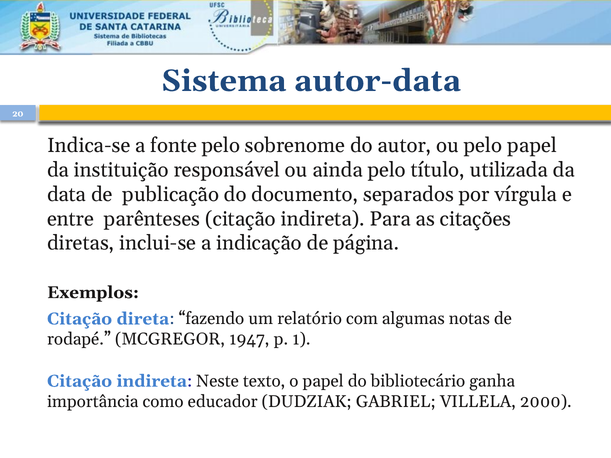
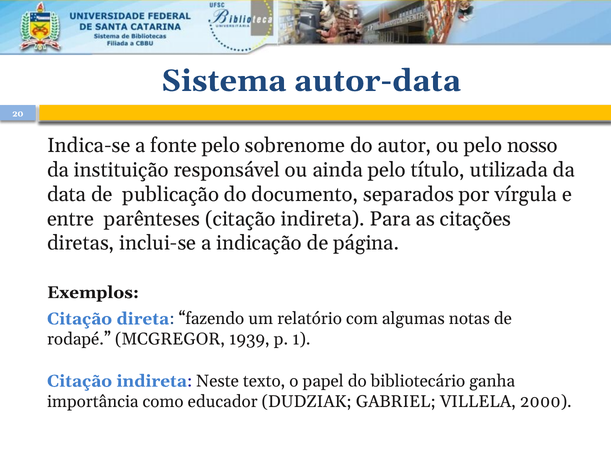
pelo papel: papel -> nosso (533, 146)
1947: 1947 -> 1939 (249, 339)
